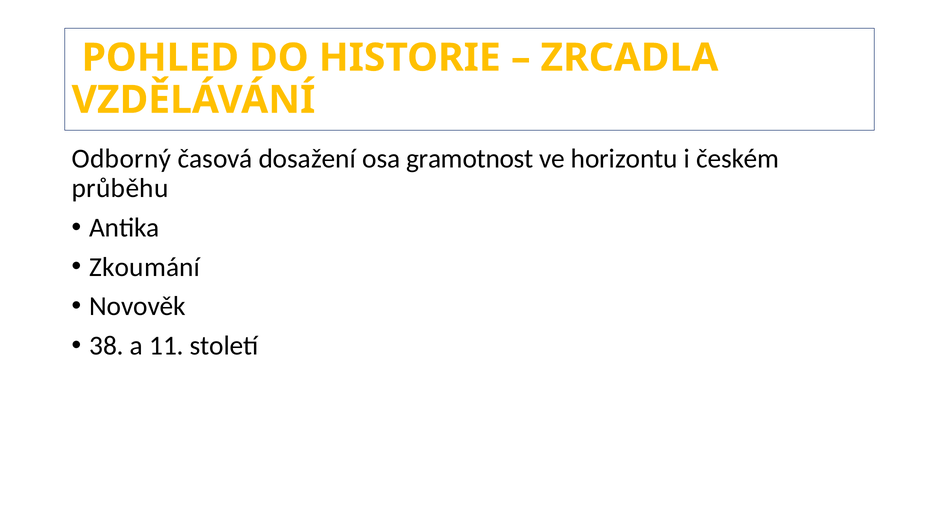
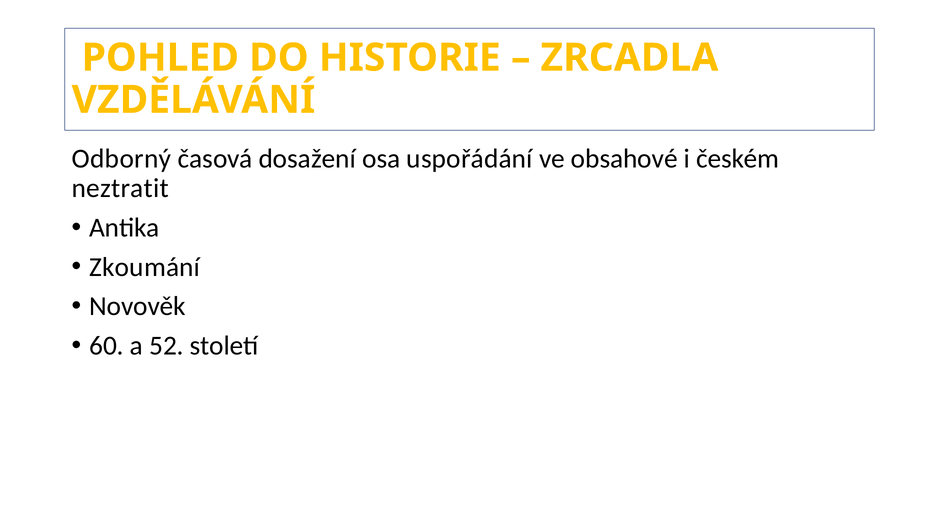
gramotnost: gramotnost -> uspořádání (470, 159)
horizontu: horizontu -> obsahové (624, 159)
průběhu: průběhu -> neztratit (120, 188)
38: 38 -> 60 (106, 346)
11: 11 -> 52 (166, 346)
